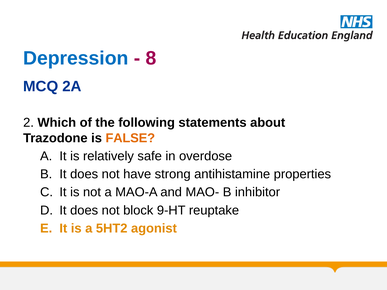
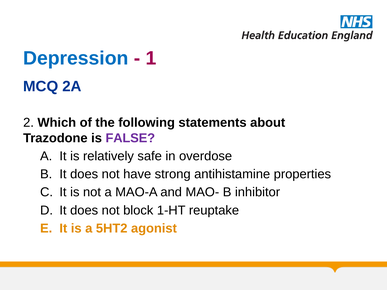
8: 8 -> 1 (151, 58)
FALSE colour: orange -> purple (130, 138)
9-HT: 9-HT -> 1-HT (171, 210)
